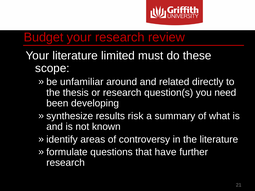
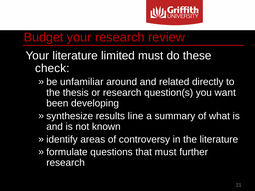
scope: scope -> check (52, 68)
need: need -> want (225, 93)
risk: risk -> line (136, 116)
that have: have -> must (166, 152)
